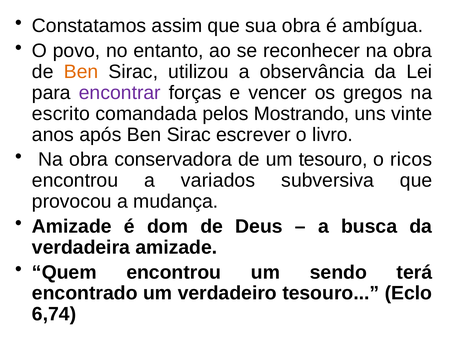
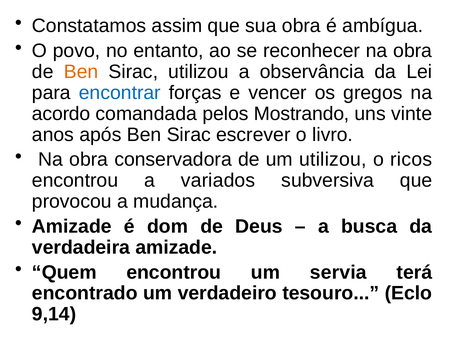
encontrar colour: purple -> blue (120, 93)
escrito: escrito -> acordo (61, 114)
um tesouro: tesouro -> utilizou (333, 160)
sendo: sendo -> servia (338, 272)
6,74: 6,74 -> 9,14 (54, 314)
